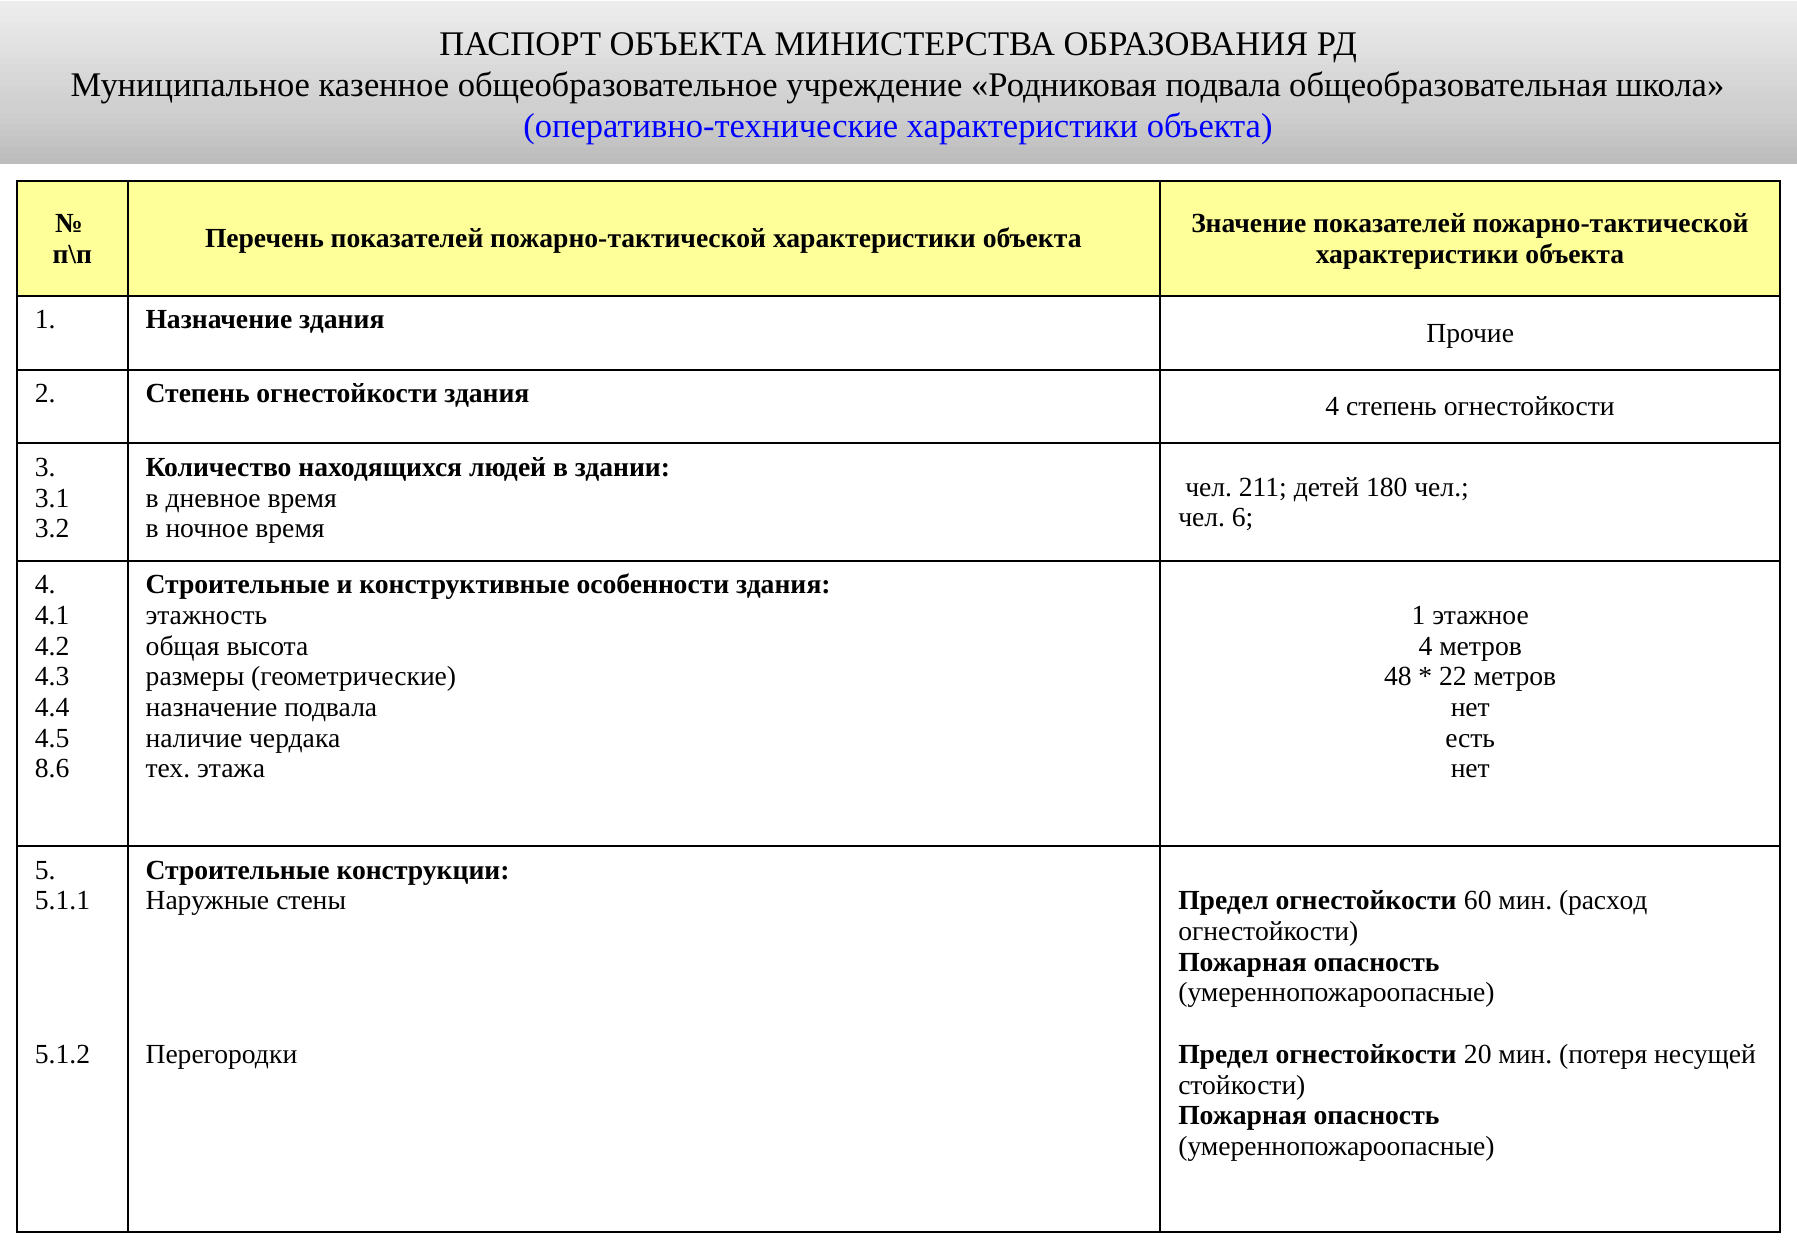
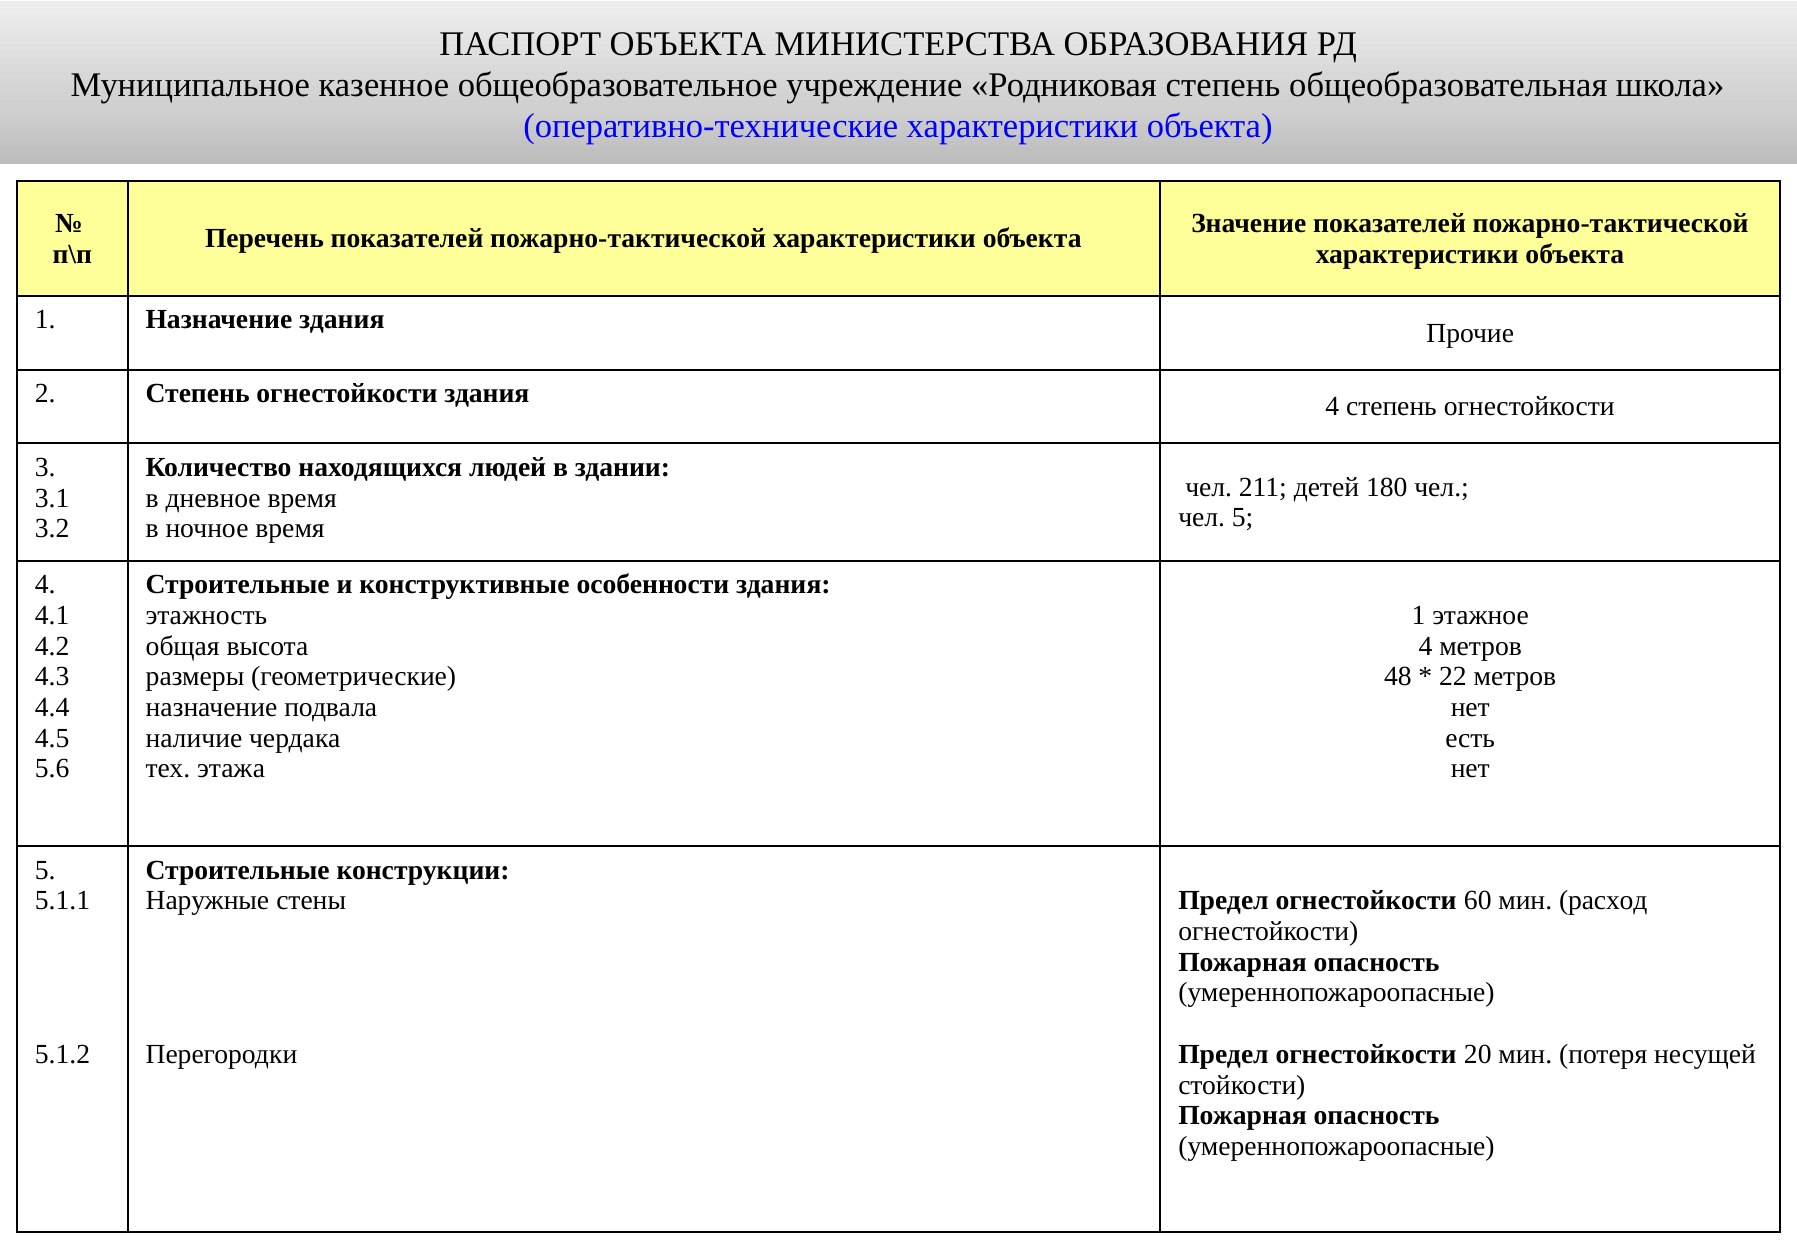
Родниковая подвала: подвала -> степень (1223, 85)
чел 6: 6 -> 5 (1243, 518)
8.6: 8.6 -> 5.6 (52, 769)
